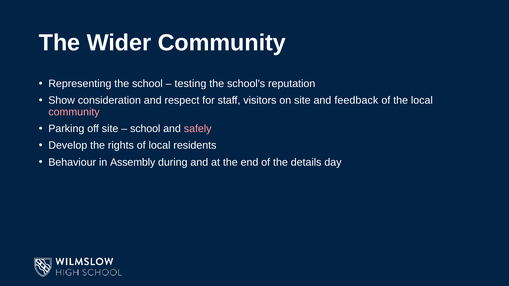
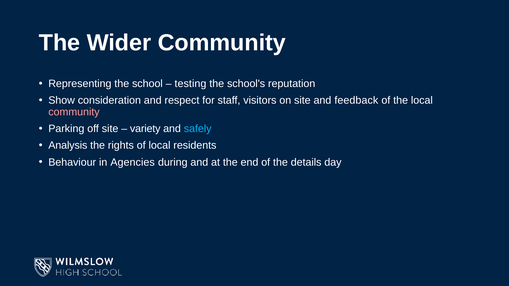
school: school -> variety (145, 129)
safely colour: pink -> light blue (198, 129)
Develop: Develop -> Analysis (68, 146)
Assembly: Assembly -> Agencies (133, 162)
